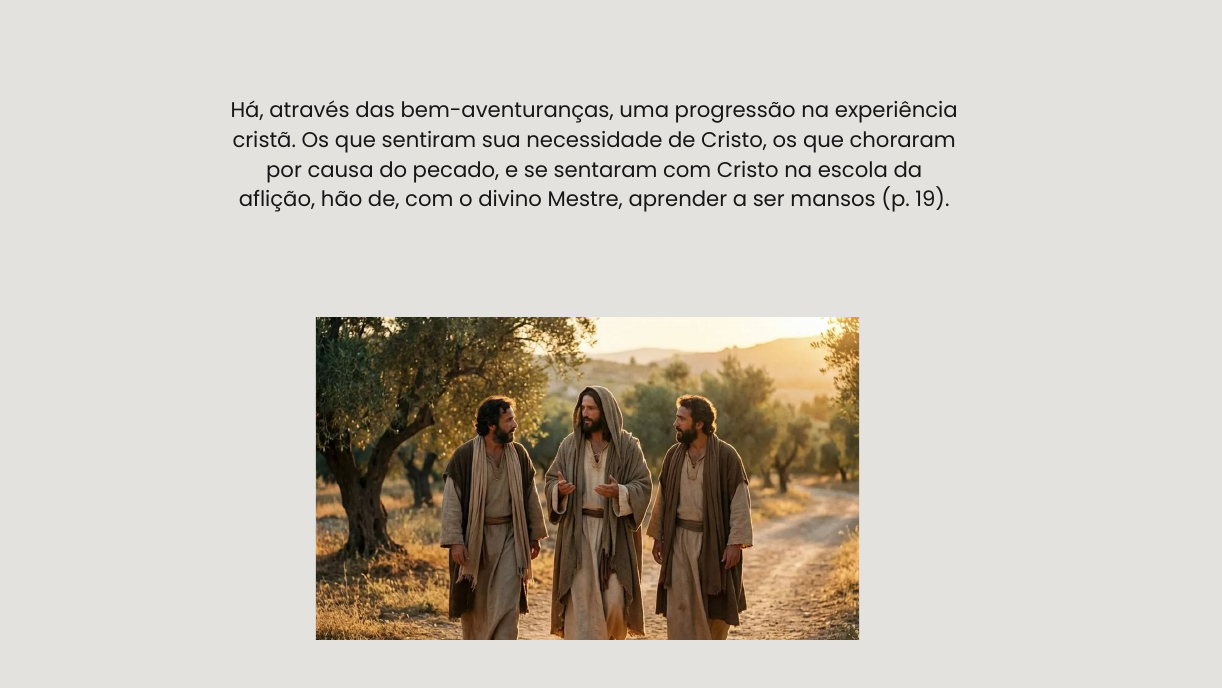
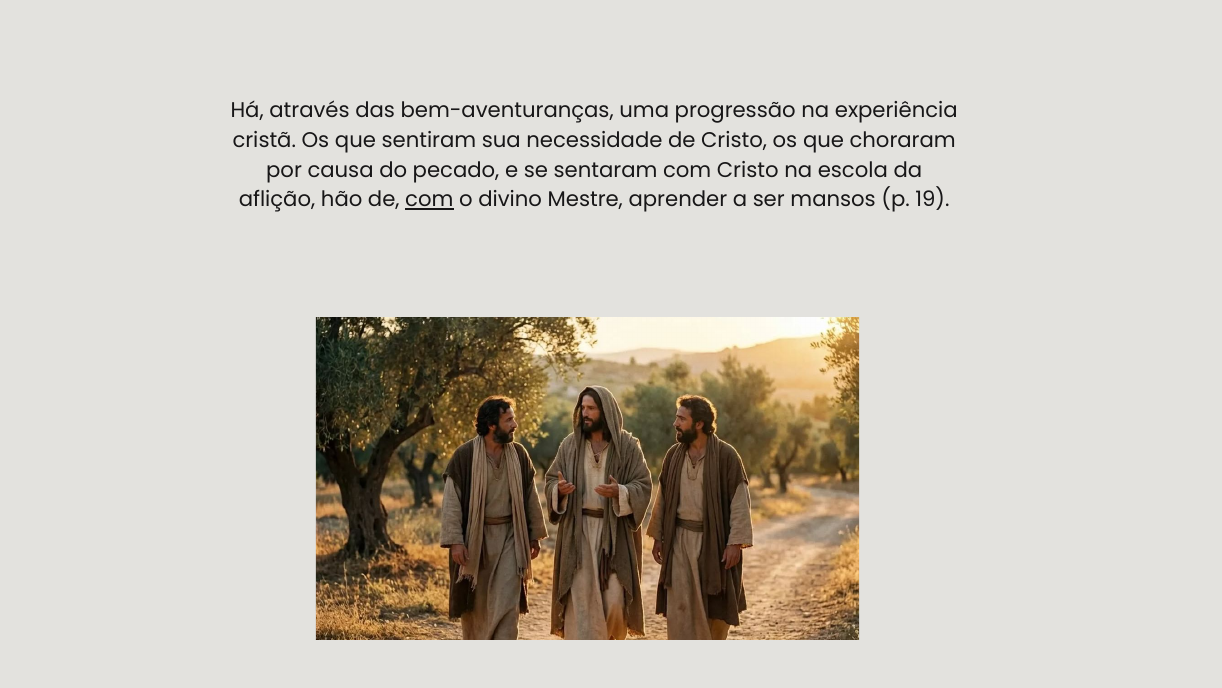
com underline: none -> present (429, 200)
